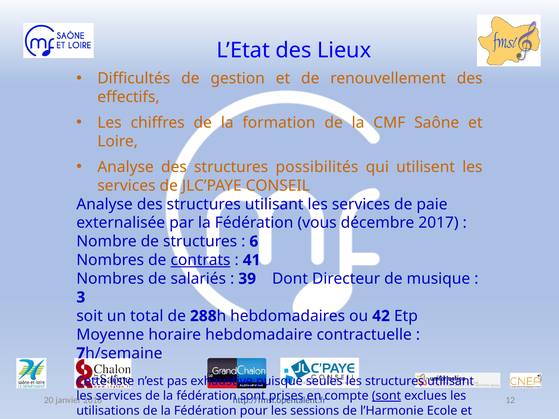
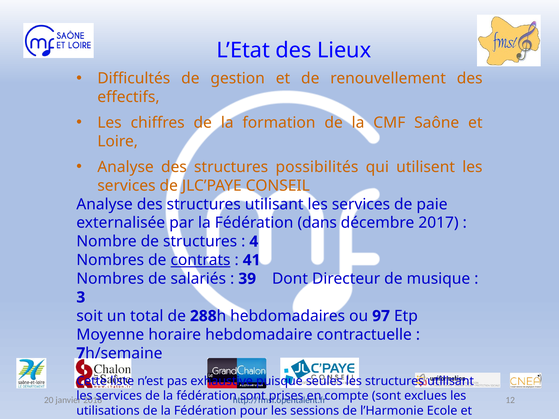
vous: vous -> dans (317, 223)
6: 6 -> 4 (254, 242)
42: 42 -> 97 (381, 316)
sont underline: present -> none (386, 396)
